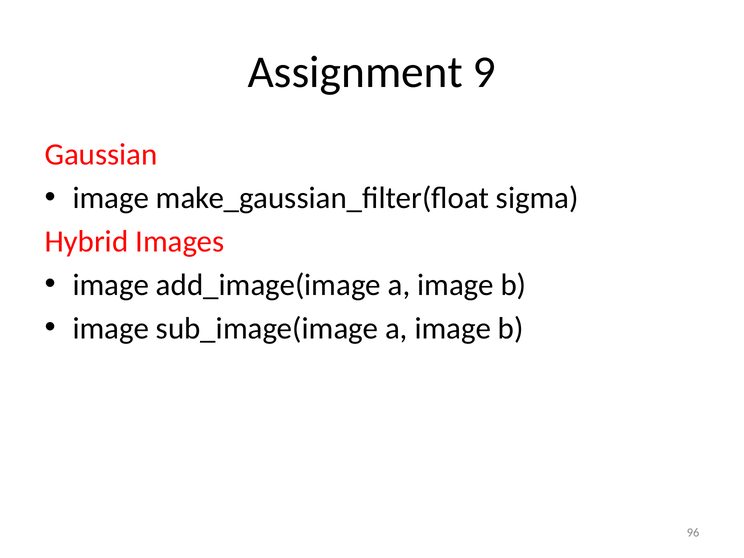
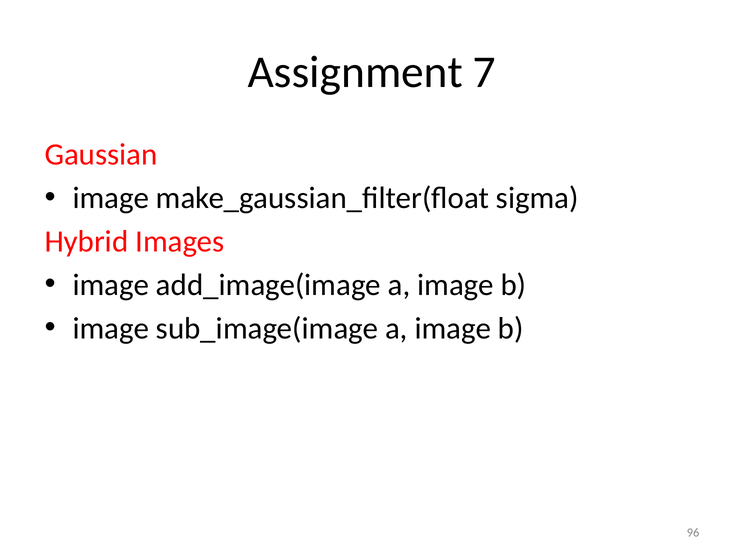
9: 9 -> 7 (484, 72)
